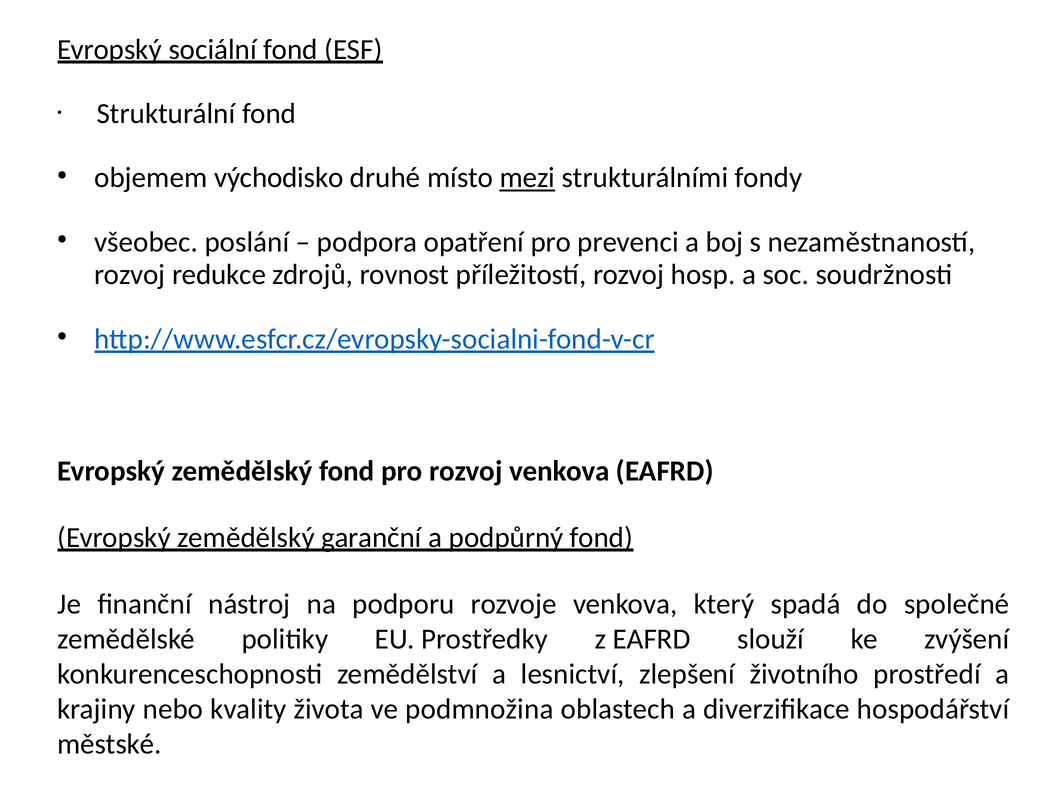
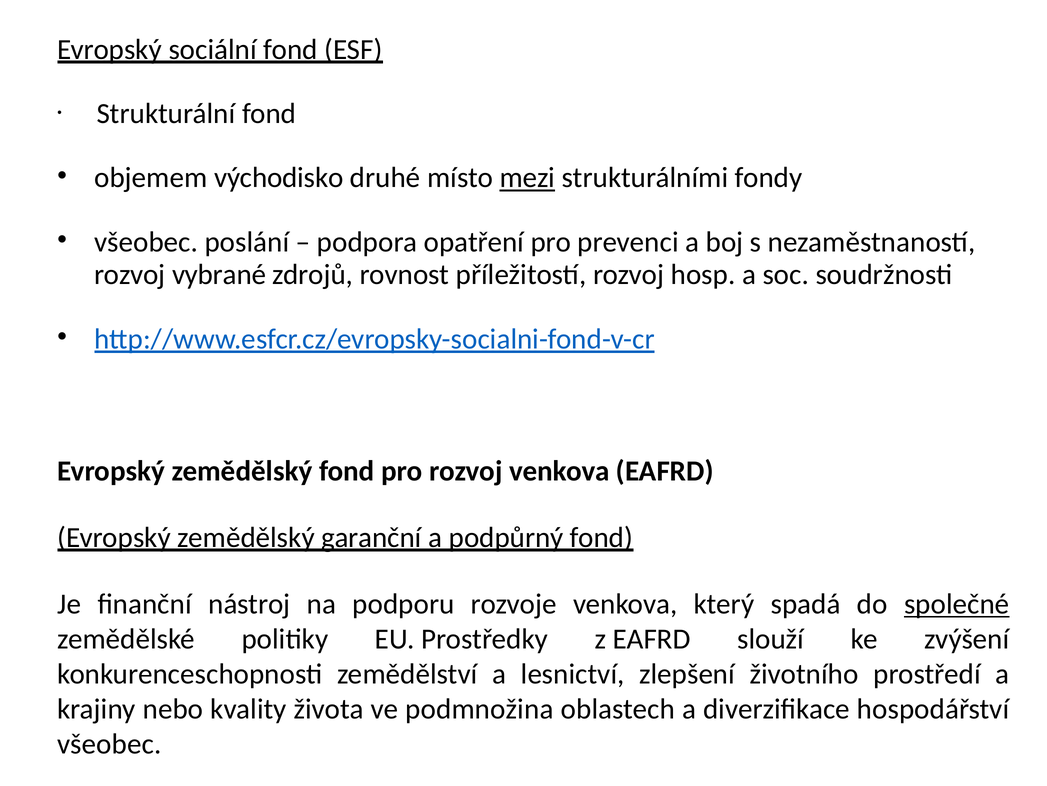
redukce: redukce -> vybrané (219, 274)
společné underline: none -> present (957, 604)
městské: městské -> všeobec (109, 743)
